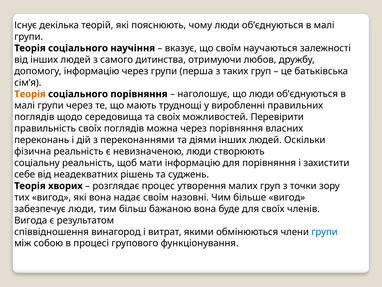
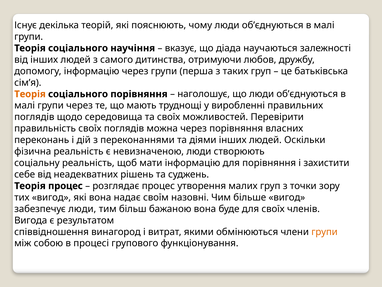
що своїм: своїм -> діада (228, 48)
Теорія хворих: хворих -> процес (65, 186)
групи colour: blue -> orange (325, 231)
